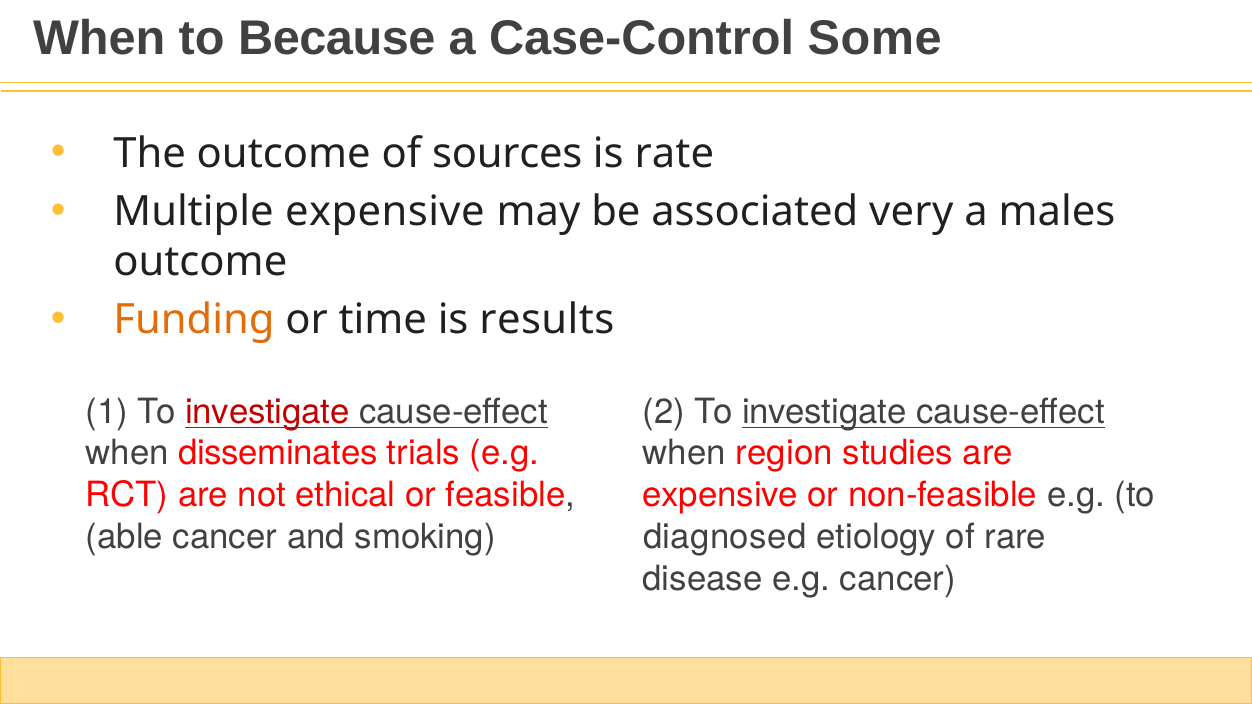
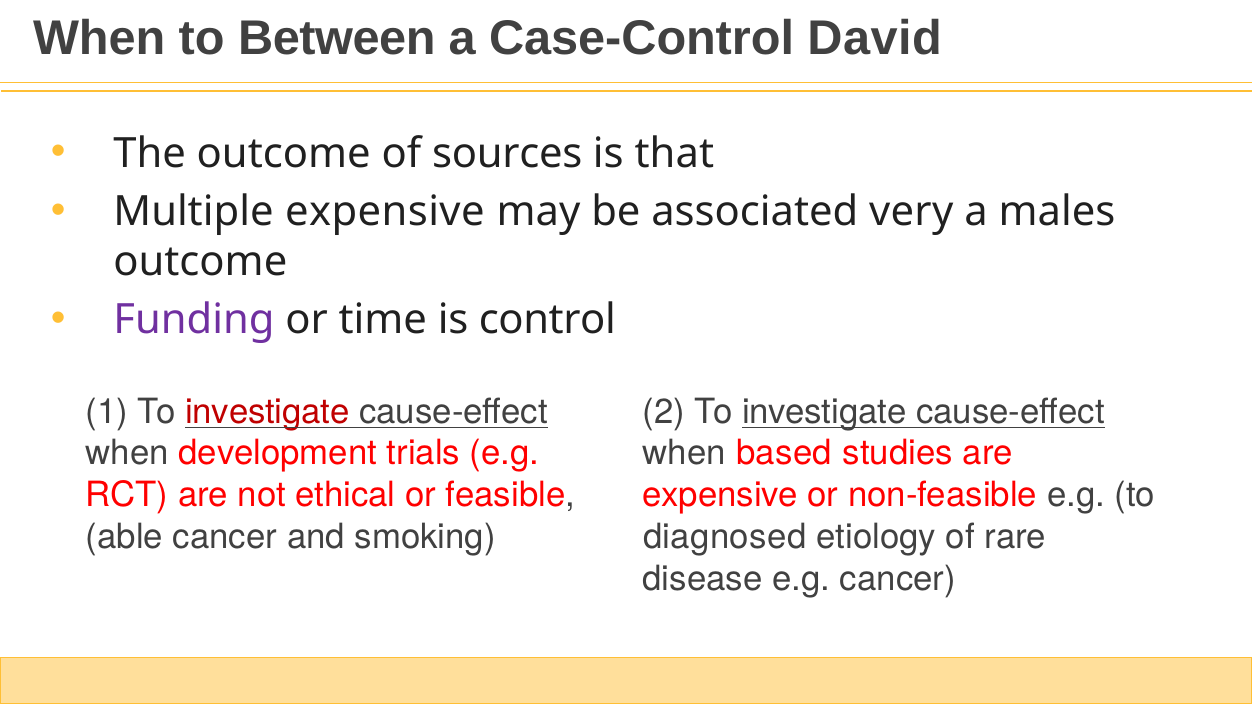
Because: Because -> Between (337, 39)
Some: Some -> David (875, 39)
rate: rate -> that (674, 153)
Funding colour: orange -> purple (194, 320)
results: results -> control (547, 320)
disseminates: disseminates -> development (278, 454)
region: region -> based (784, 454)
